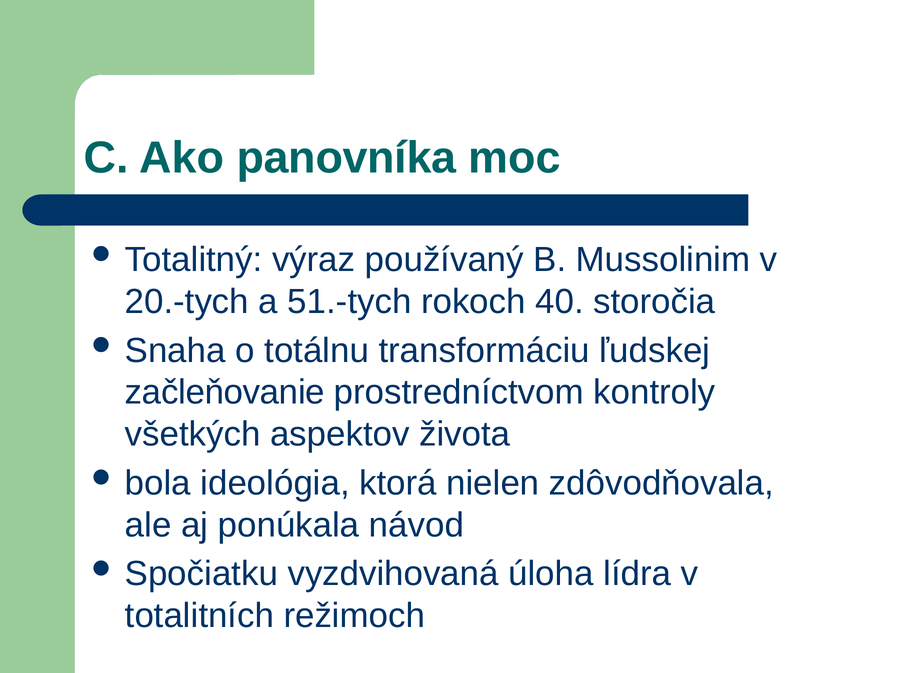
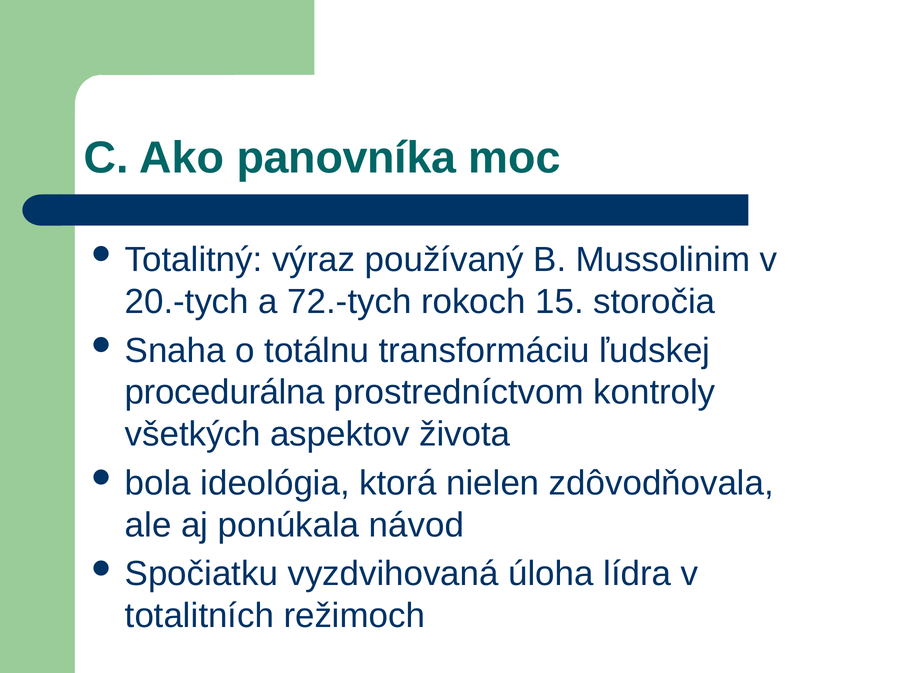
51.-tych: 51.-tych -> 72.-tych (349, 302)
40: 40 -> 15 (560, 302)
začleňovanie: začleňovanie -> procedurálna (225, 393)
